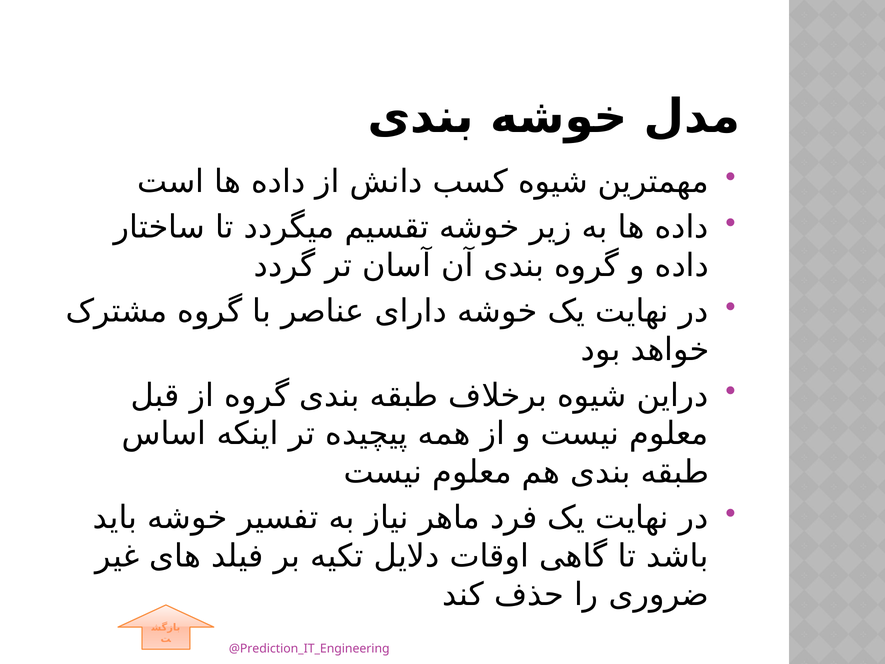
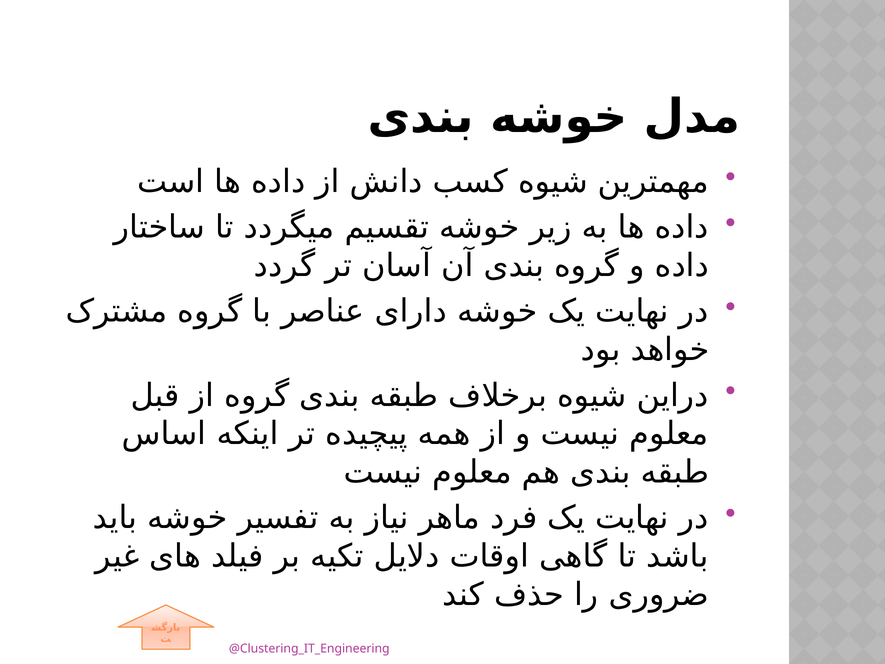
@Prediction_IT_Engineering: @Prediction_IT_Engineering -> @Clustering_IT_Engineering (309, 648)
